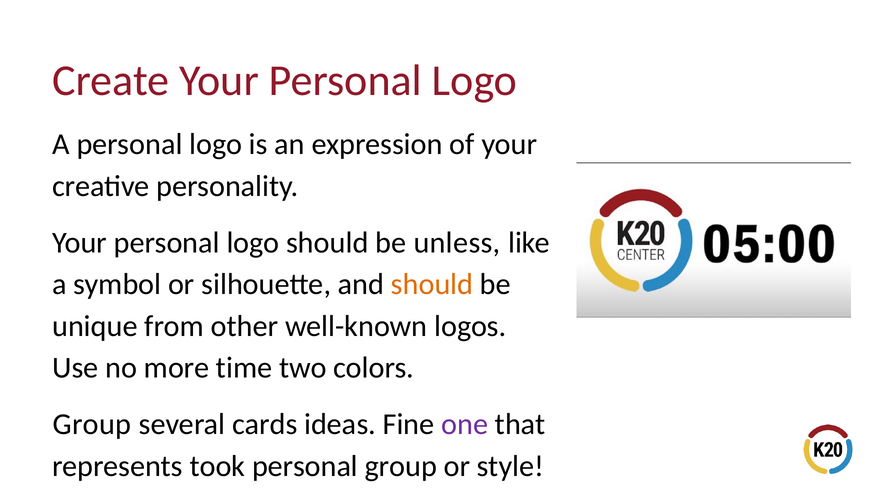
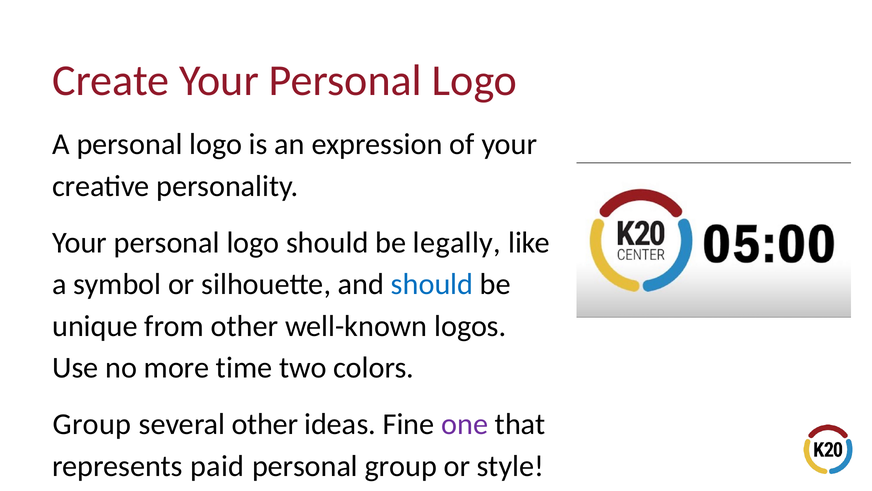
unless: unless -> legally (457, 242)
should colour: orange -> blue (432, 284)
several cards: cards -> other (265, 424)
took: took -> paid (217, 466)
